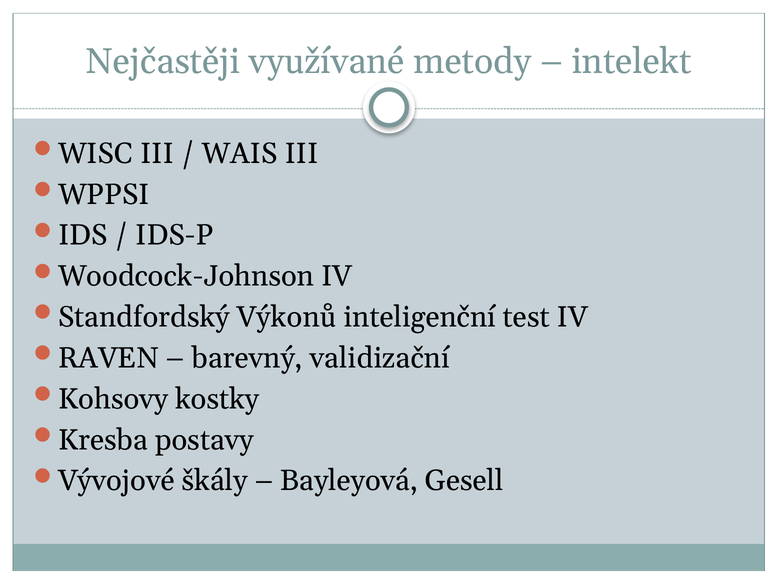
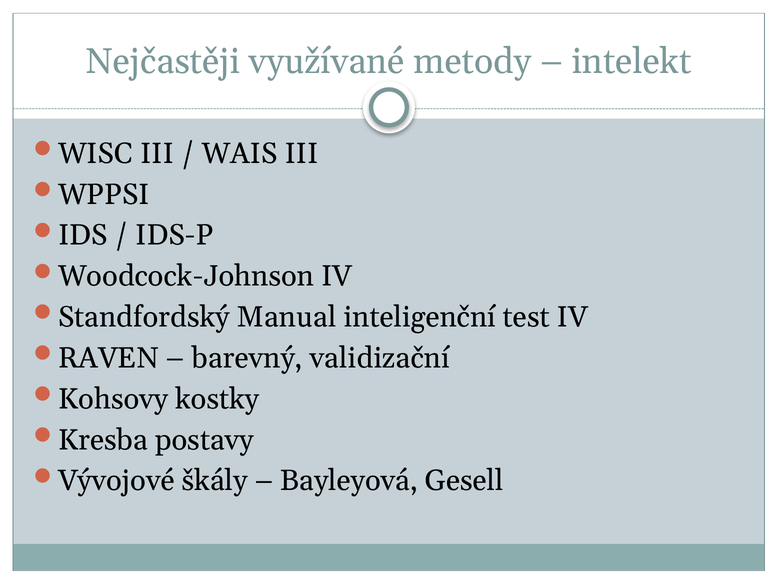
Výkonů: Výkonů -> Manual (287, 317)
